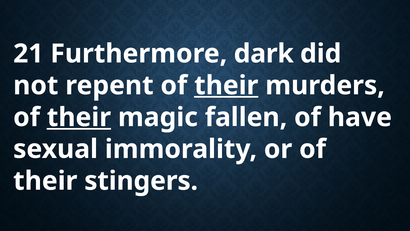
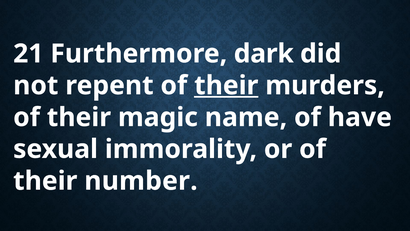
their underline: present -> none (79, 117)
fallen: fallen -> name (246, 117)
stingers: stingers -> number (141, 181)
